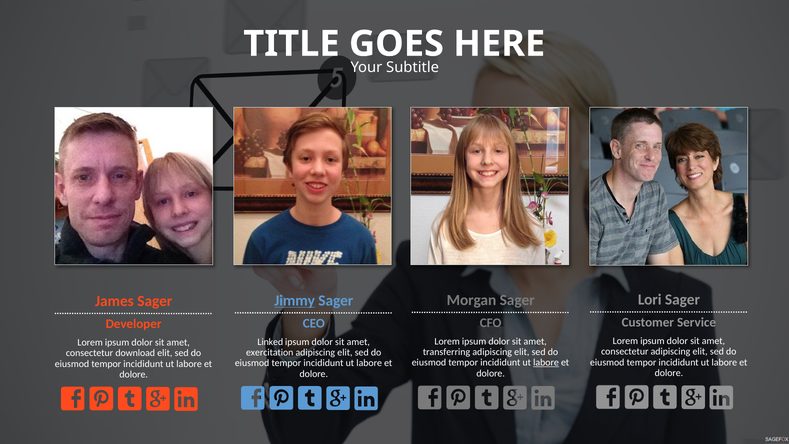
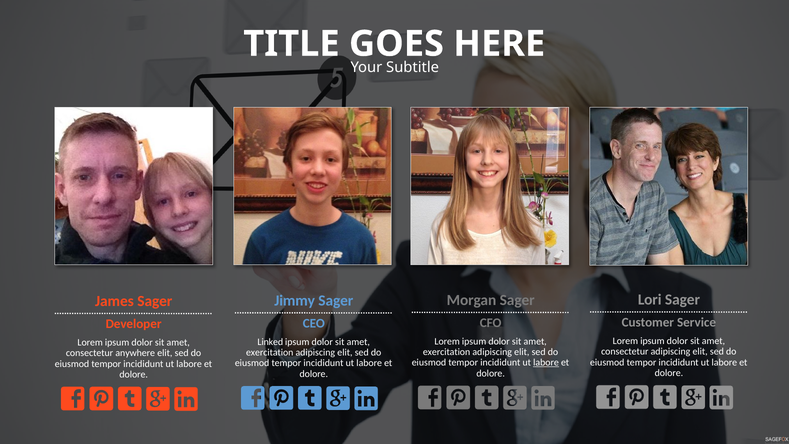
Jimmy underline: present -> none (295, 300)
transferring: transferring -> exercitation (447, 352)
download: download -> anywhere (135, 353)
